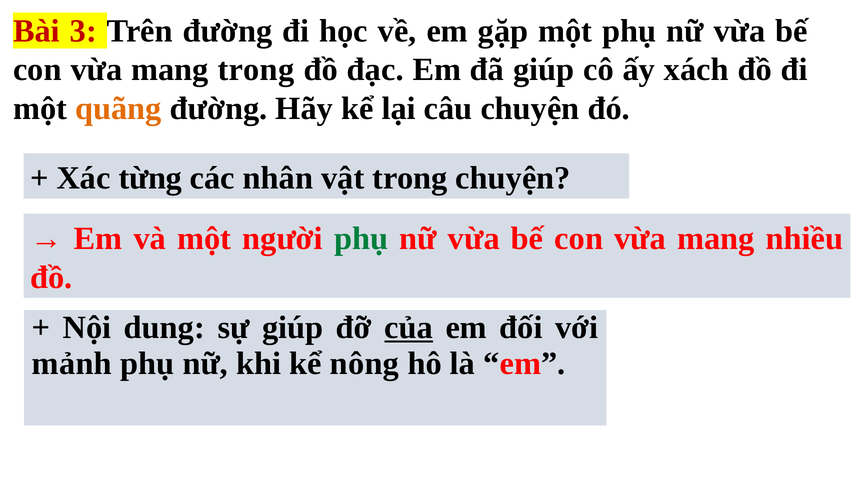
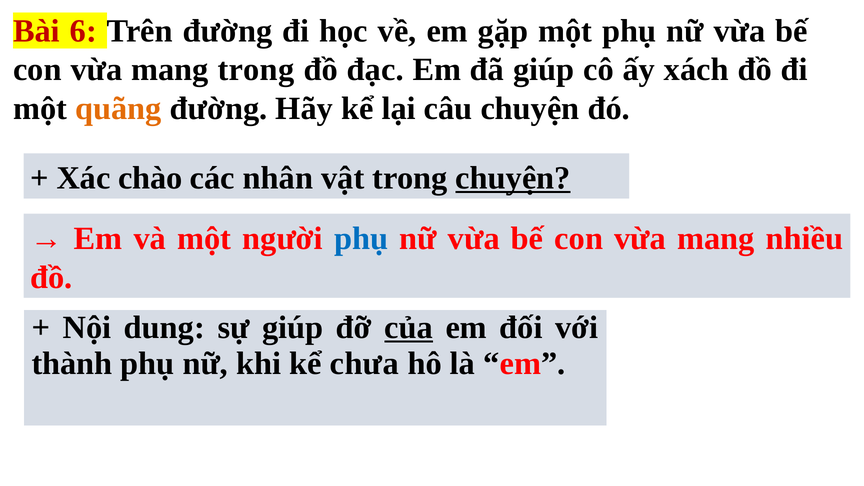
3: 3 -> 6 (83, 31)
từng: từng -> chào (150, 178)
chuyện underline: none -> present (513, 178)
phụ colour: green -> blue (361, 239)
mảnh: mảnh -> thành (72, 363)
nông: nông -> chưa (364, 363)
